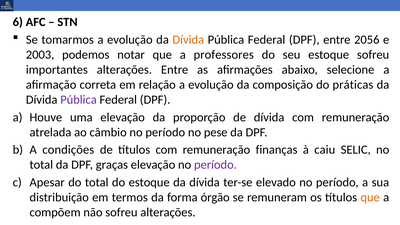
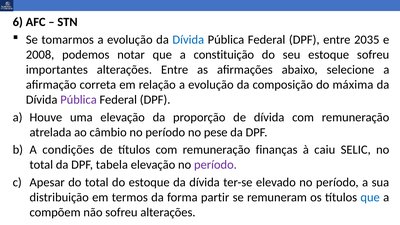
Dívida colour: orange -> blue (188, 40)
2056: 2056 -> 2035 (367, 40)
2003: 2003 -> 2008 (40, 55)
professores: professores -> constituição (224, 55)
práticas: práticas -> máxima (353, 85)
graças: graças -> tabela (112, 165)
órgão: órgão -> partir (215, 197)
que colour: orange -> blue (370, 197)
